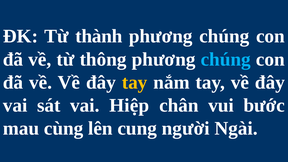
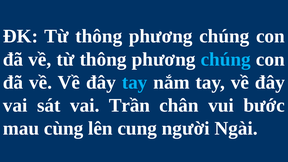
ĐK Từ thành: thành -> thông (99, 36)
tay colour: yellow -> light blue (135, 82)
Hiệp: Hiệp -> Trần (129, 105)
